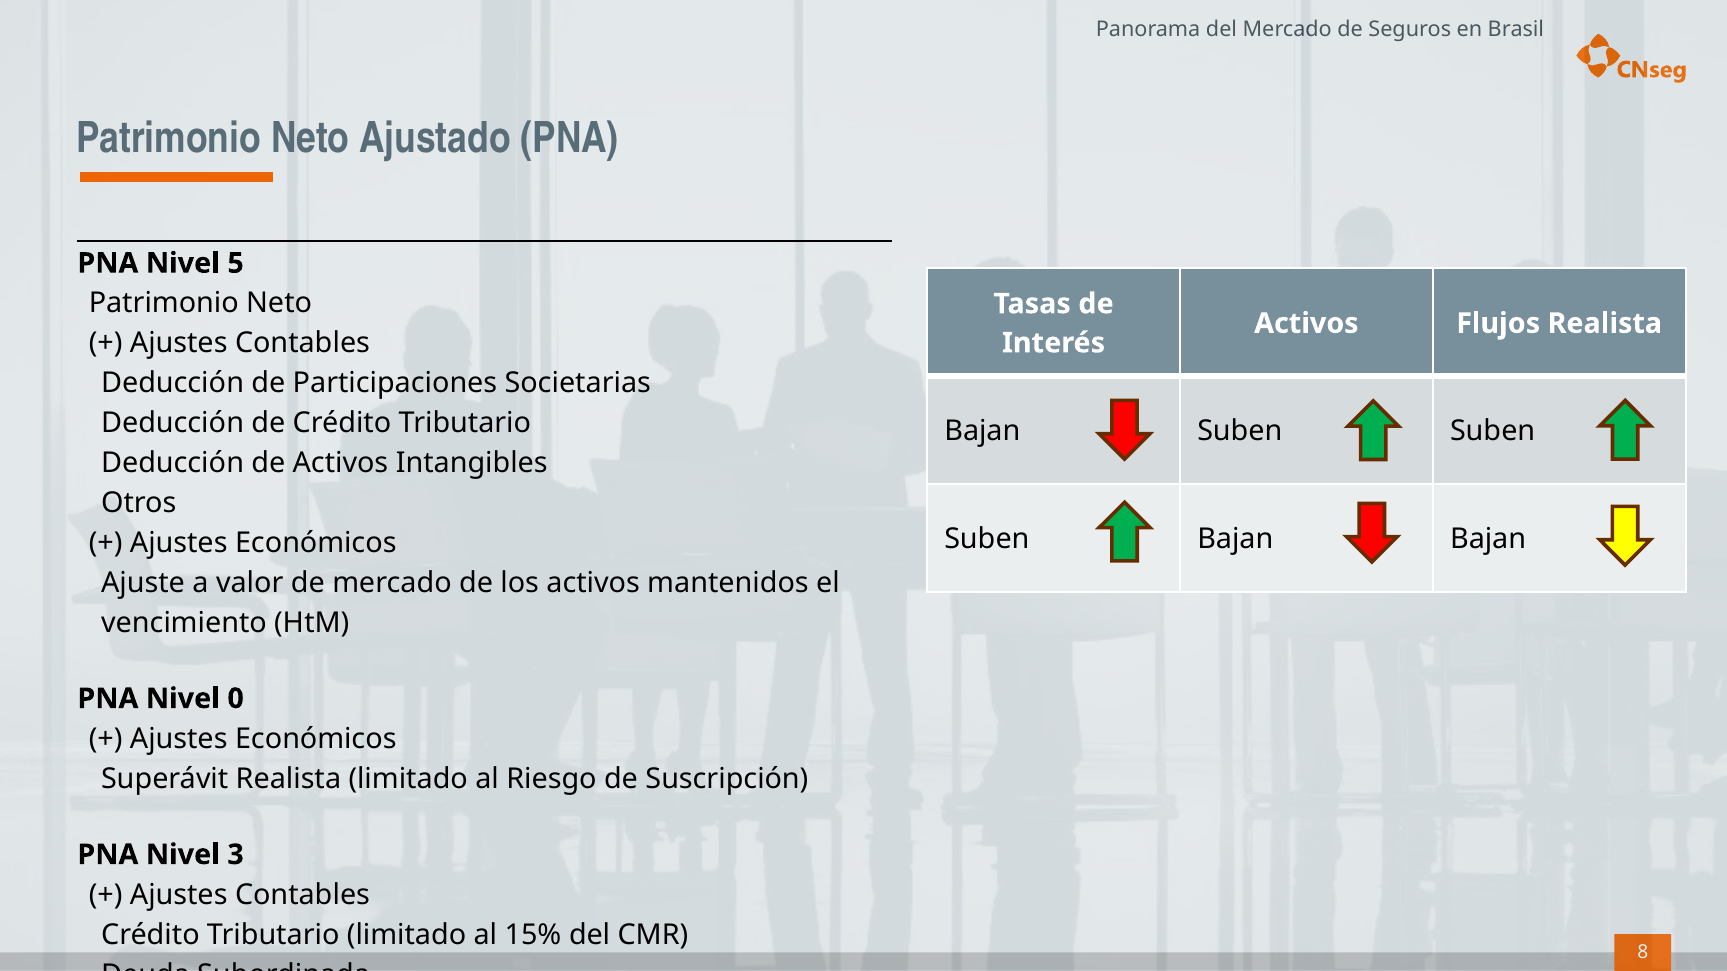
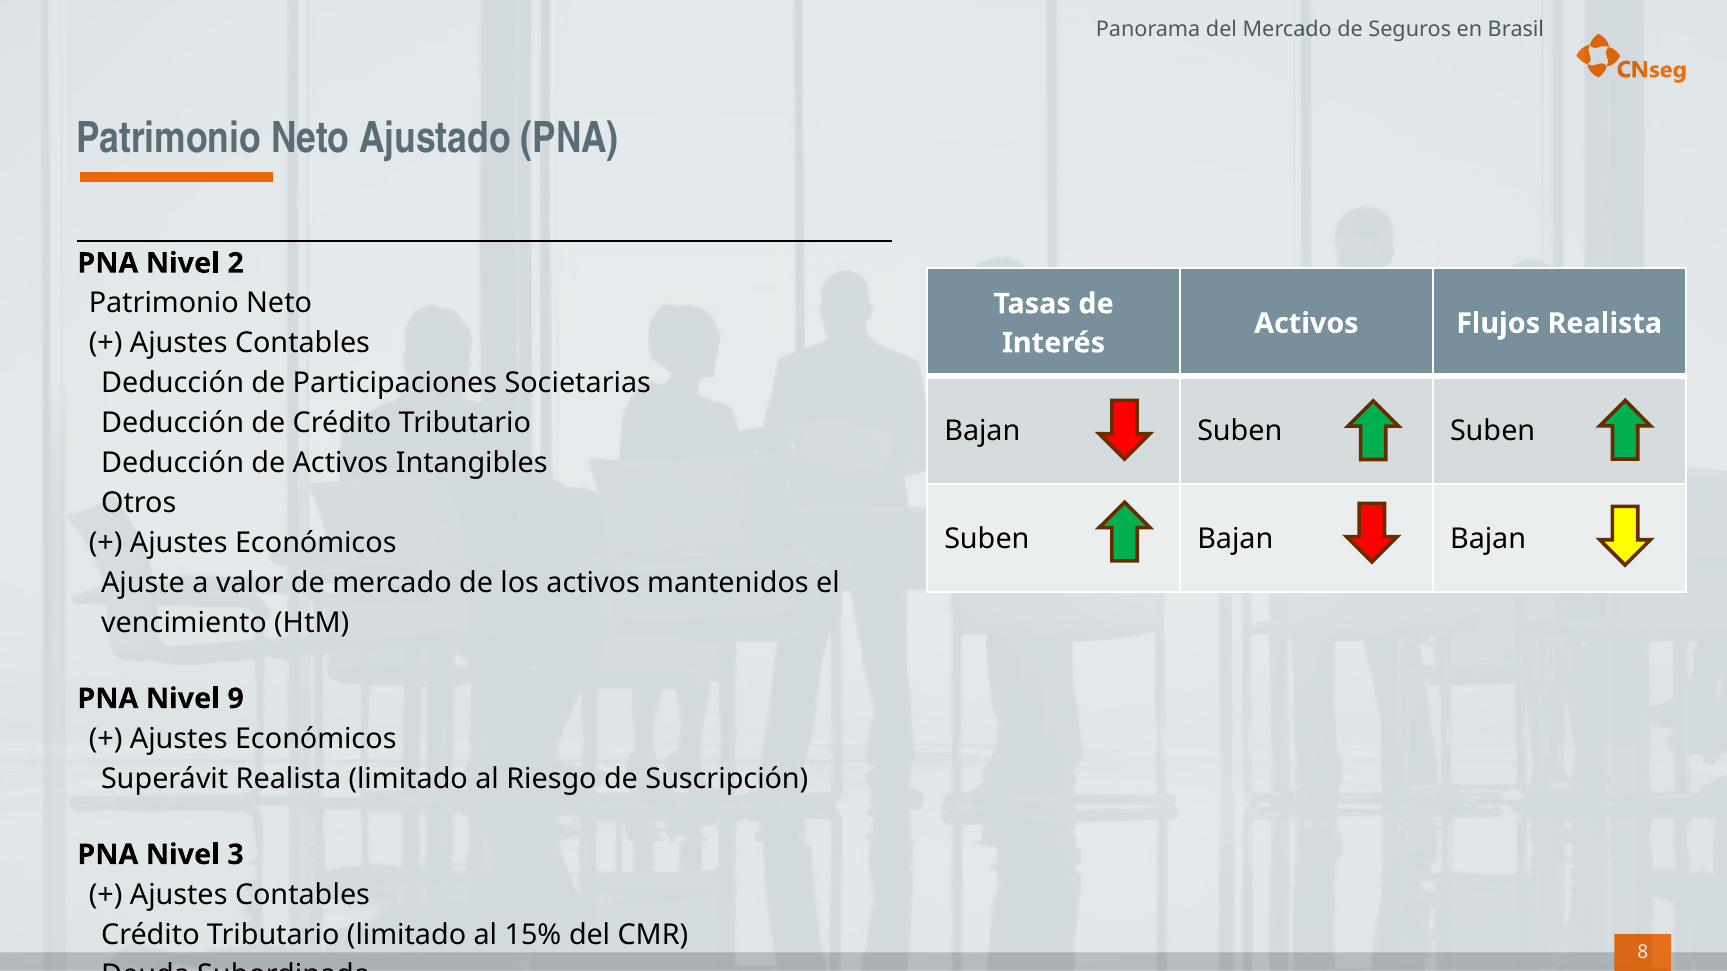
5: 5 -> 2 (236, 263)
0: 0 -> 9 (236, 699)
